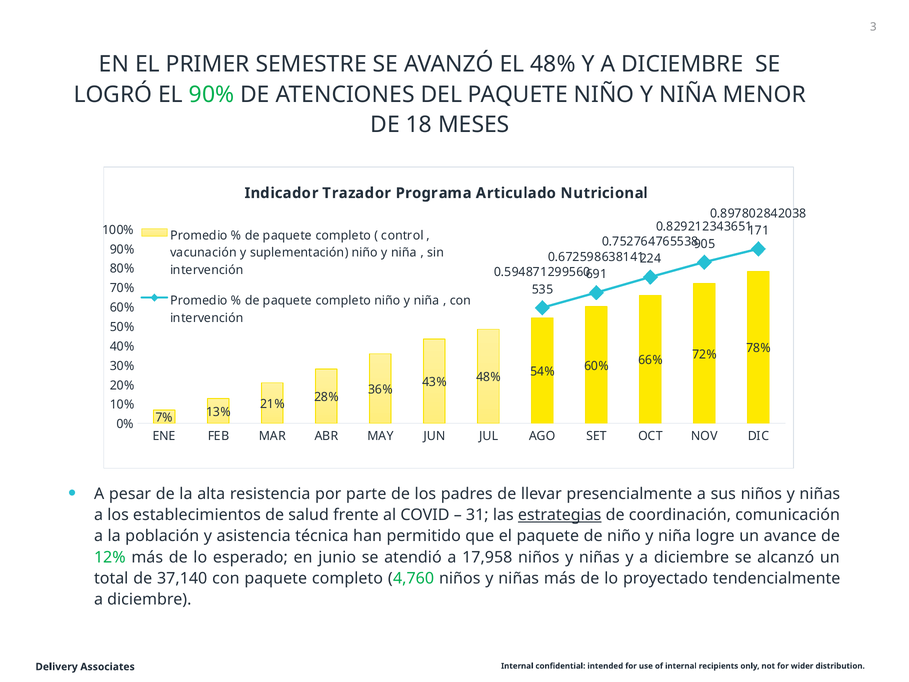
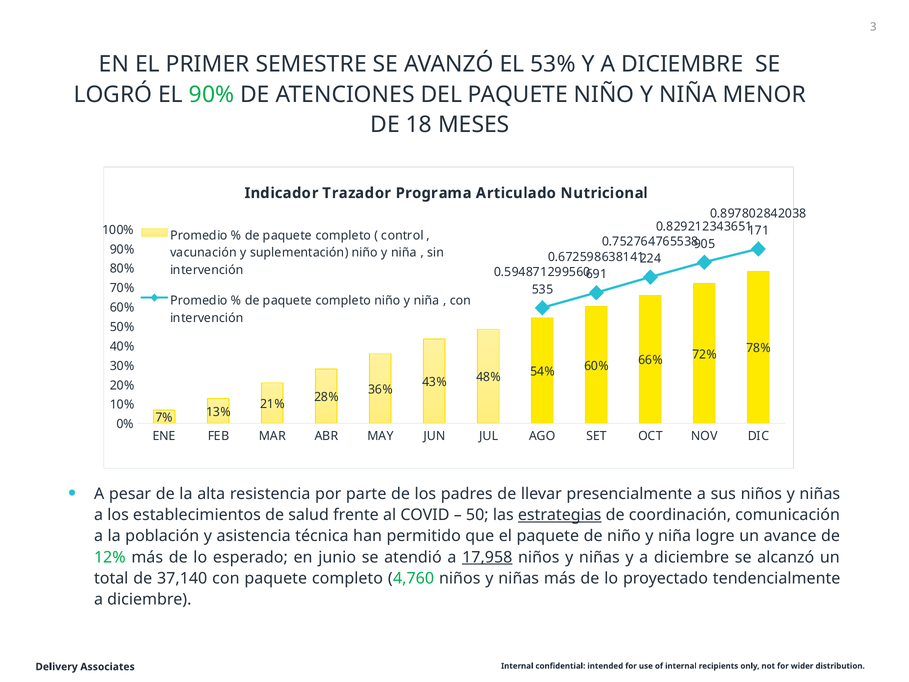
EL 48%: 48% -> 53% (553, 64)
31: 31 -> 50 (477, 515)
17,958 underline: none -> present (487, 557)
